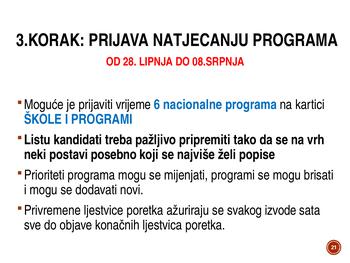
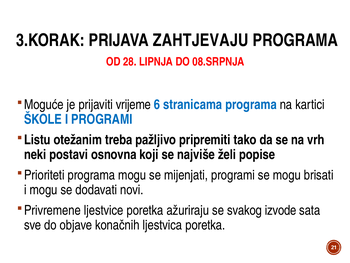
NATJECANJU: NATJECANJU -> ZAHTJEVAJU (201, 40)
nacionalne: nacionalne -> stranicama (193, 104)
kandidati: kandidati -> otežanim (78, 140)
posebno: posebno -> osnovna (114, 154)
